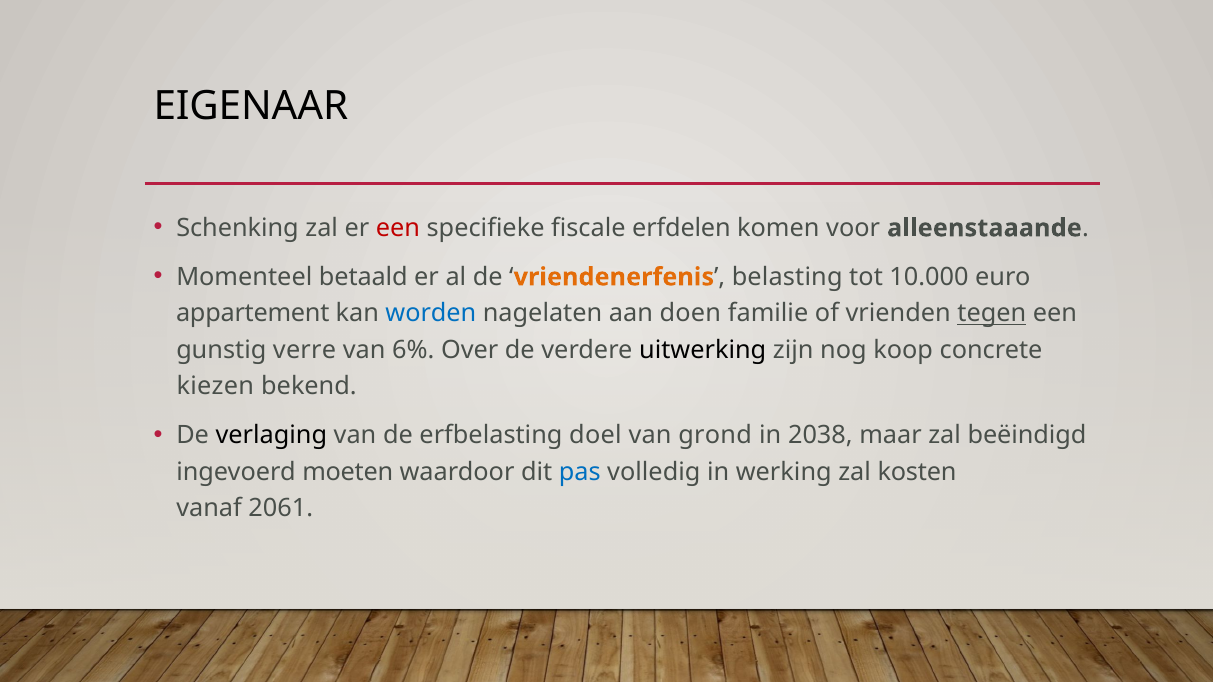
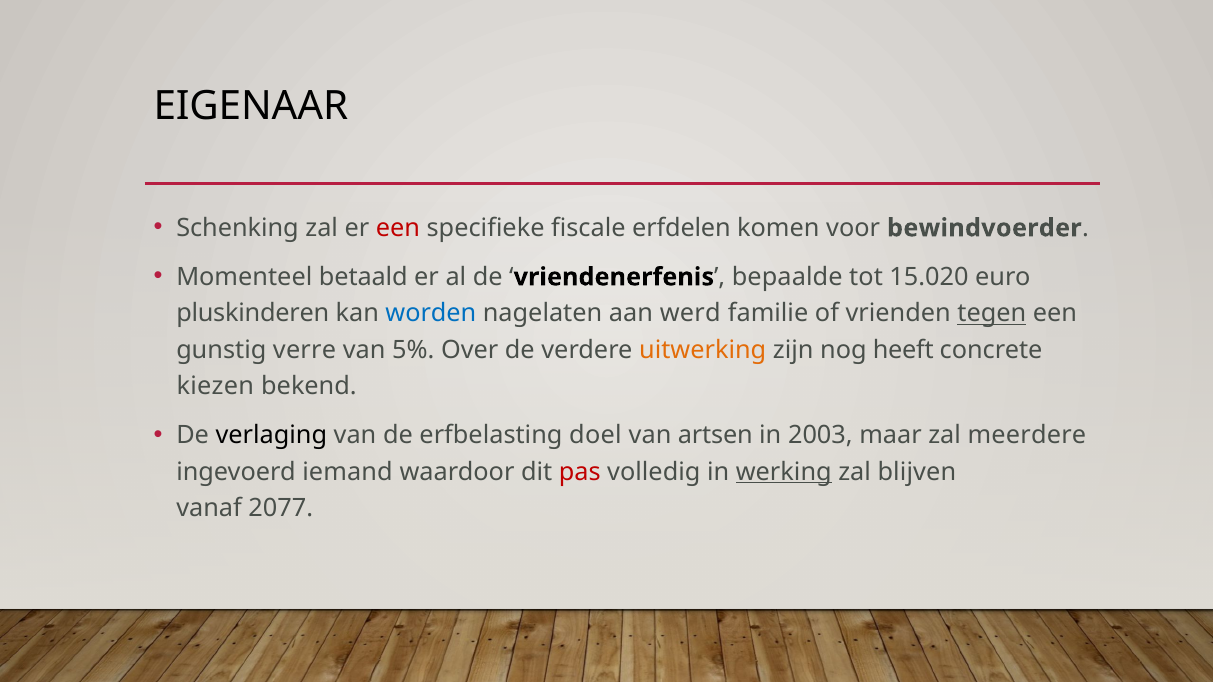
alleenstaaande: alleenstaaande -> bewindvoerder (984, 228)
vriendenerfenis colour: orange -> black (614, 277)
belasting: belasting -> bepaalde (787, 277)
10.000: 10.000 -> 15.020 (929, 277)
appartement: appartement -> pluskinderen (253, 314)
doen: doen -> werd (690, 314)
6%: 6% -> 5% (413, 350)
uitwerking colour: black -> orange (703, 350)
koop: koop -> heeft (903, 350)
grond: grond -> artsen (715, 436)
2038: 2038 -> 2003 (820, 436)
beëindigd: beëindigd -> meerdere (1027, 436)
moeten: moeten -> iemand (348, 472)
pas colour: blue -> red (580, 472)
werking underline: none -> present (784, 472)
kosten: kosten -> blijven (917, 472)
2061: 2061 -> 2077 (281, 508)
